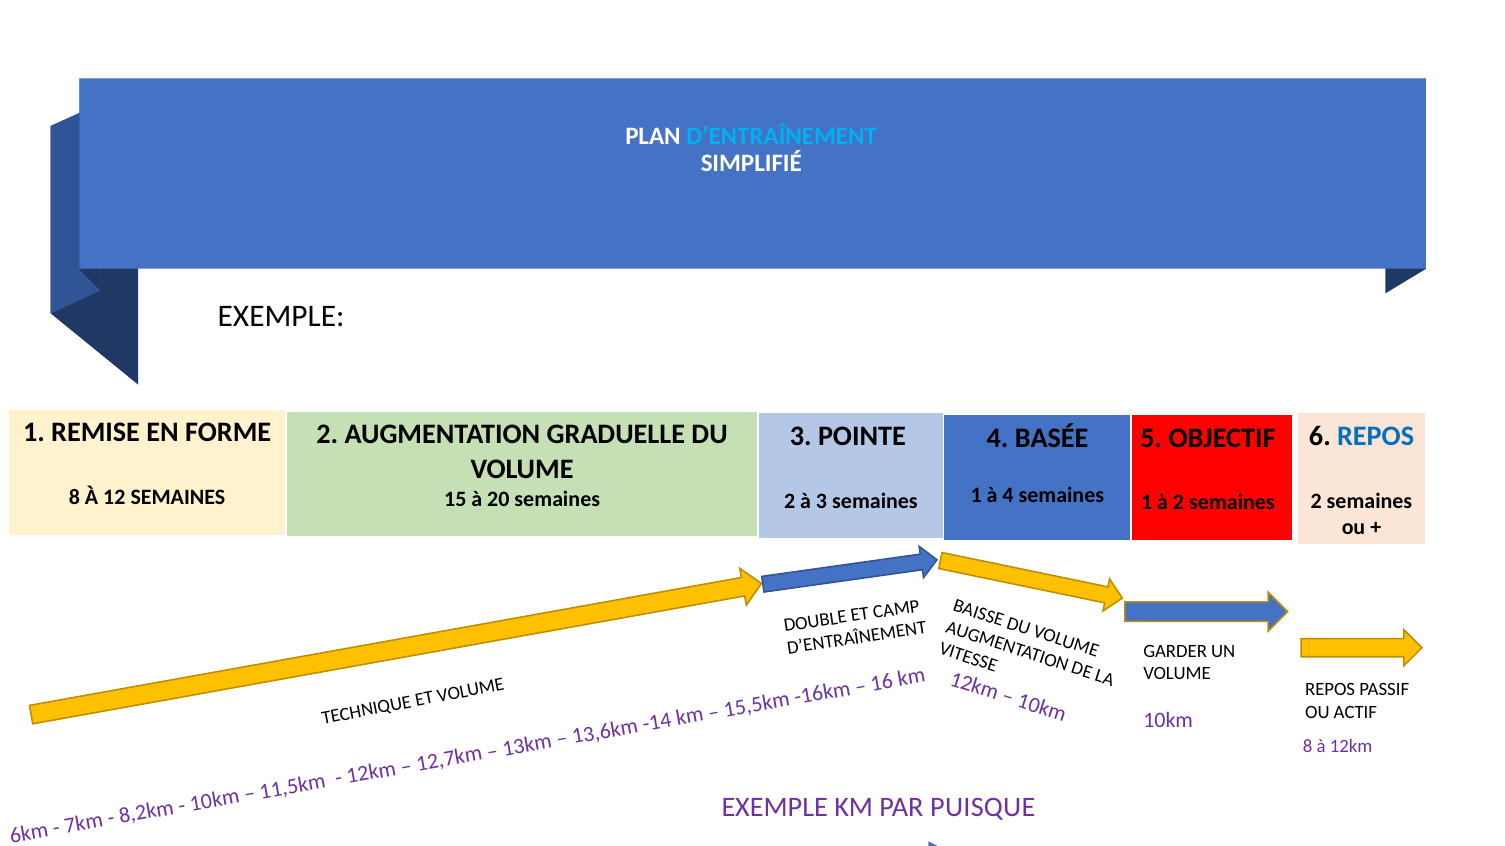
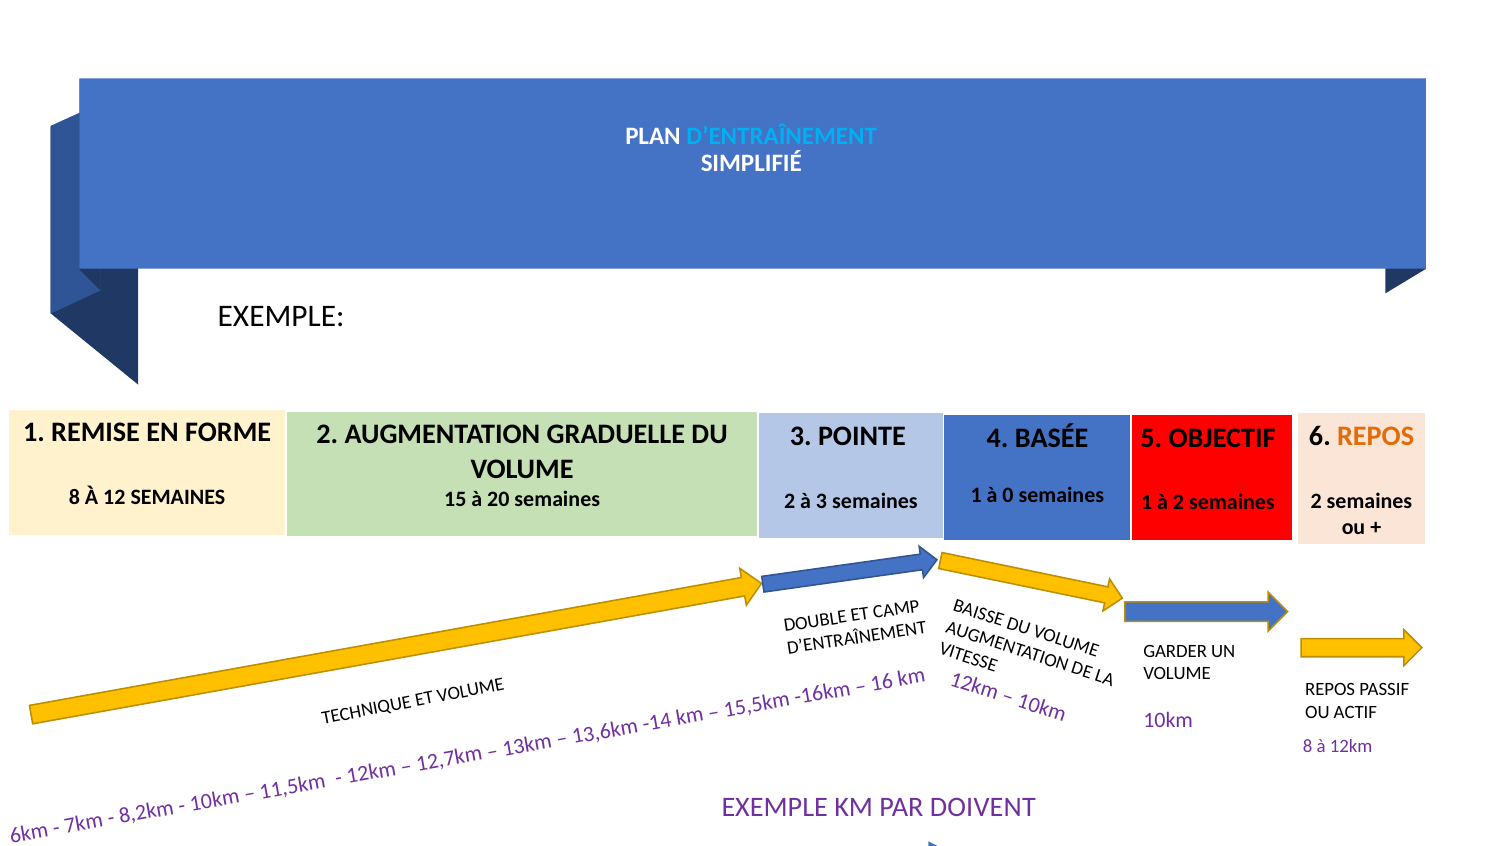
REPOS colour: blue -> orange (1376, 436)
à 4: 4 -> 0 (1008, 495)
PUISQUE: PUISQUE -> DOIVENT (983, 807)
